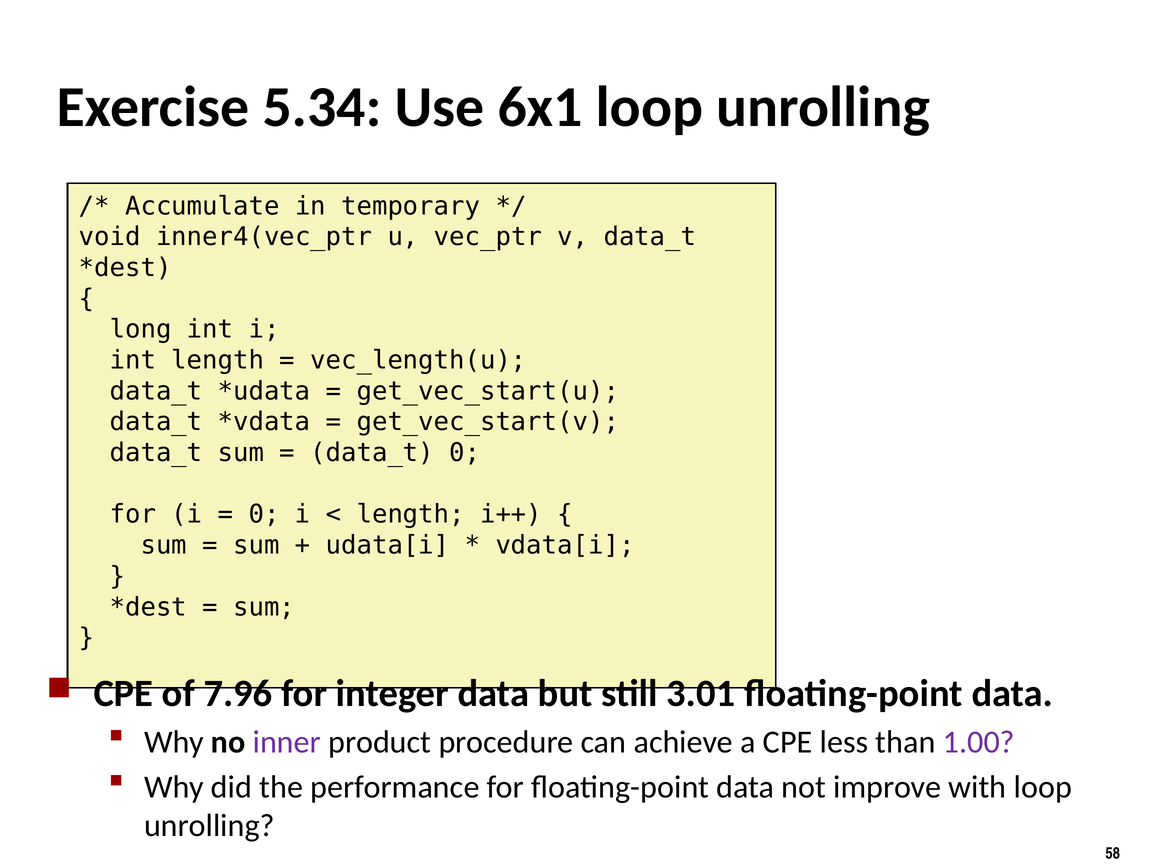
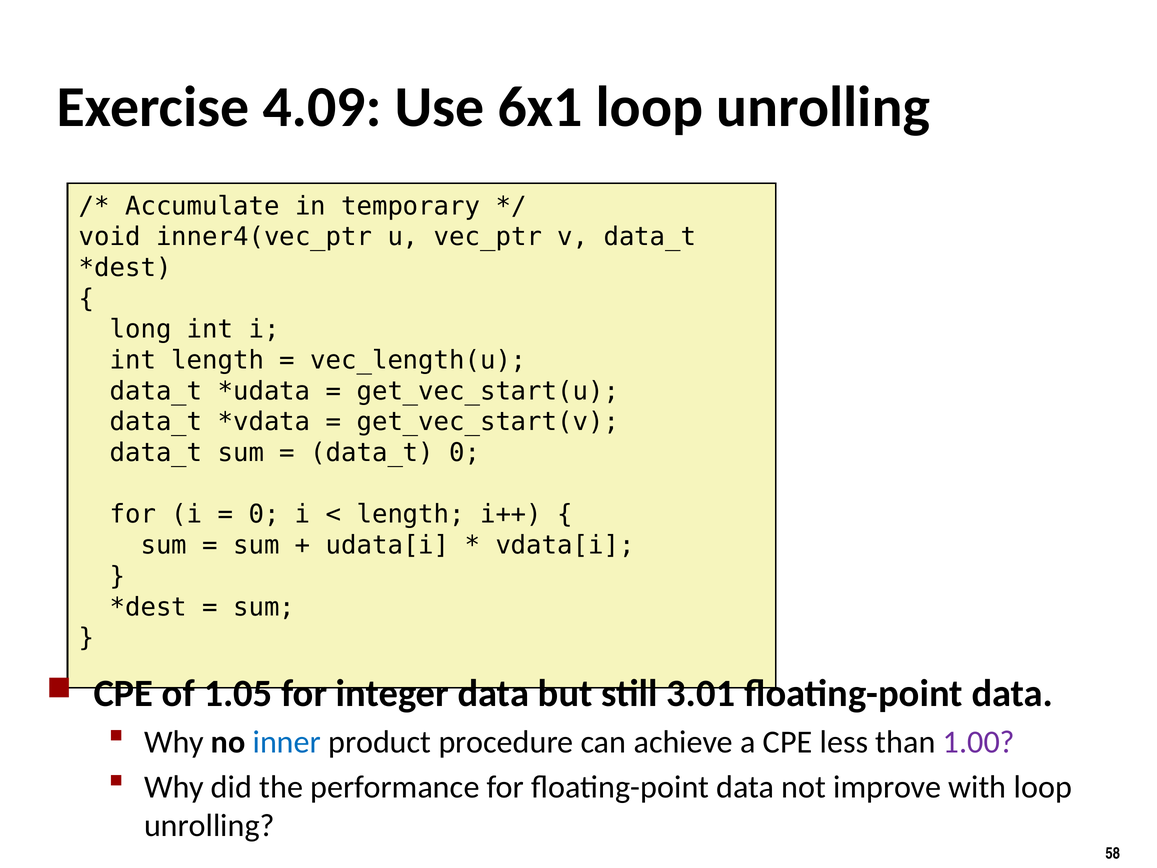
5.34: 5.34 -> 4.09 (322, 107)
7.96: 7.96 -> 1.05 (238, 693)
inner colour: purple -> blue (287, 742)
